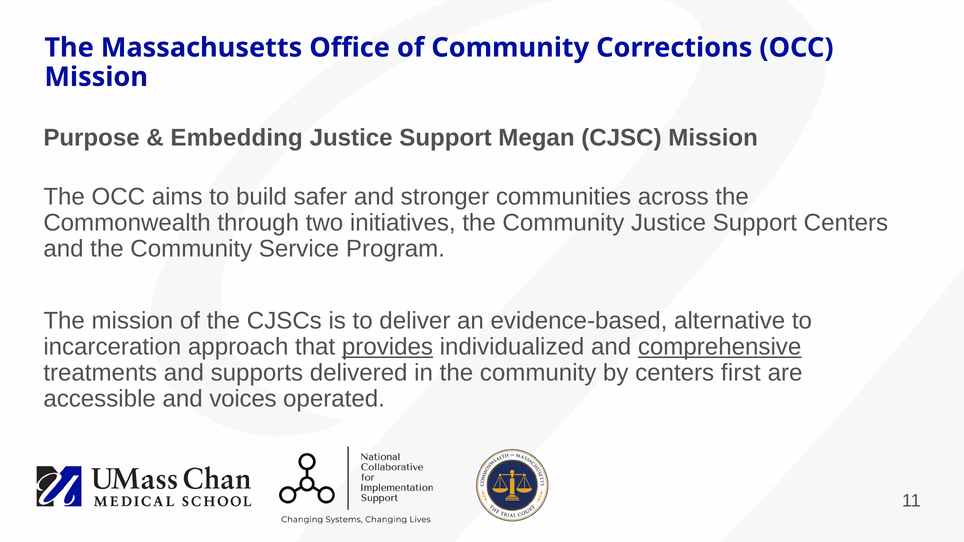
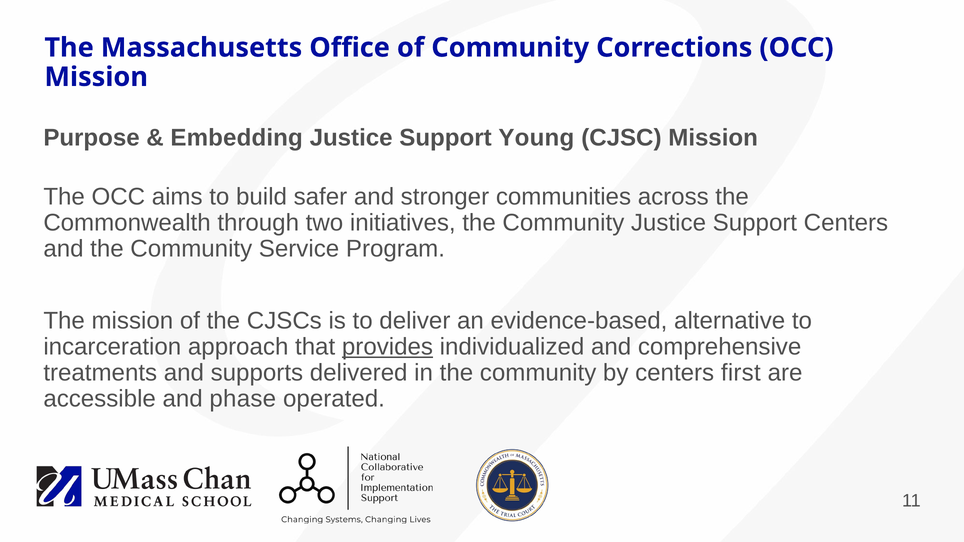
Megan: Megan -> Young (536, 138)
comprehensive underline: present -> none (720, 347)
voices: voices -> phase (243, 399)
